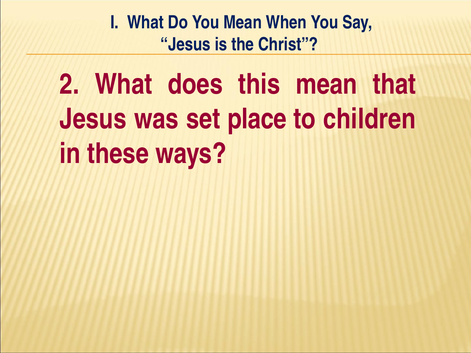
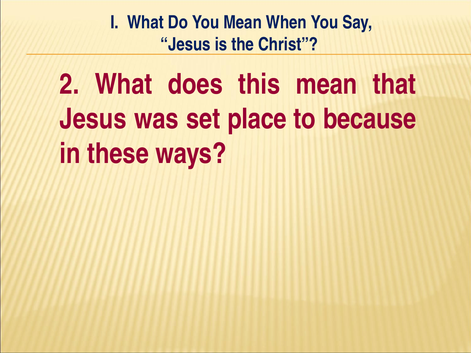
children: children -> because (370, 119)
